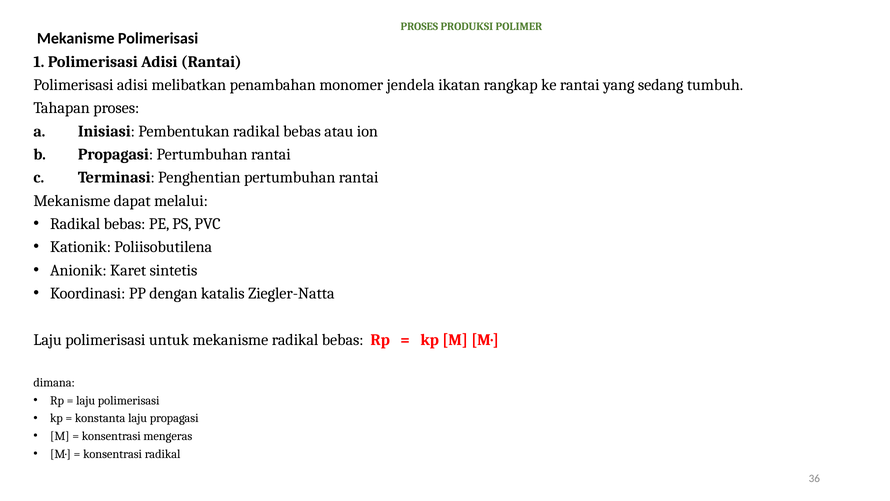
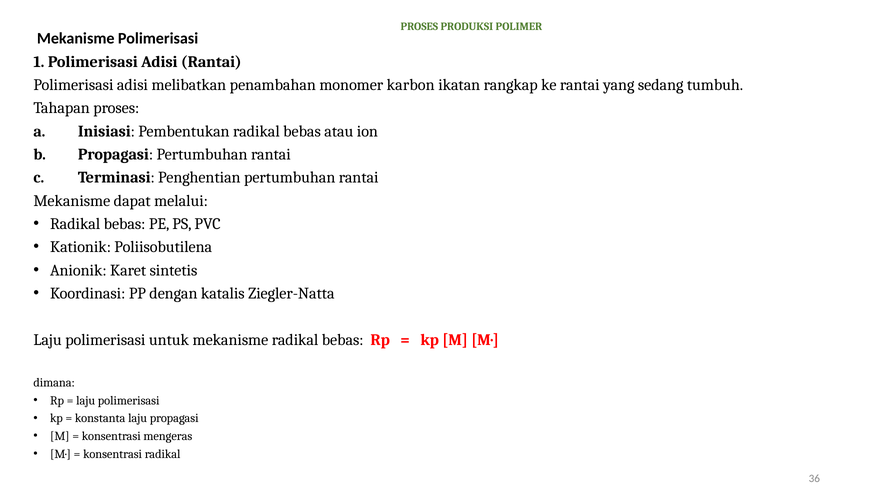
jendela: jendela -> karbon (411, 85)
